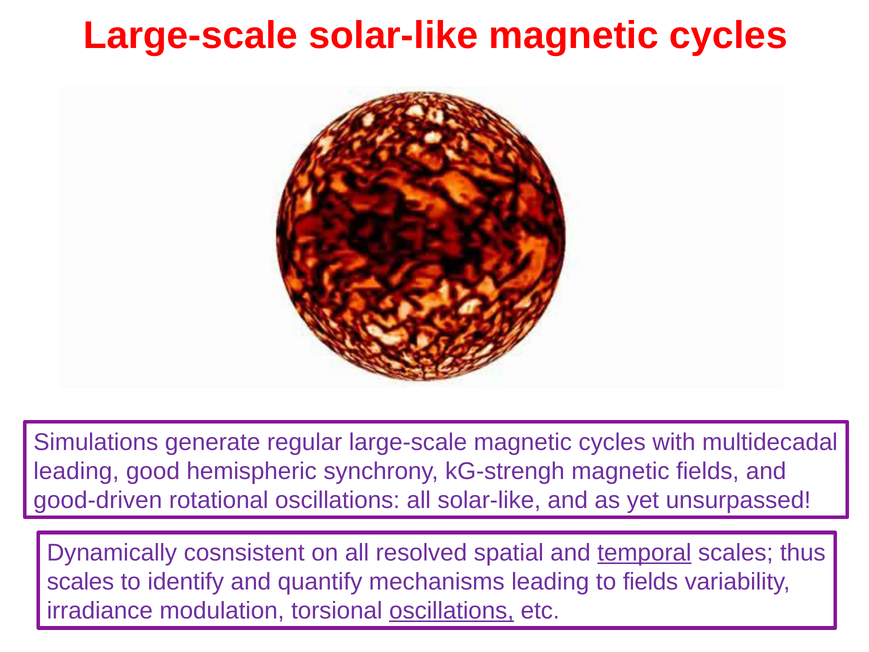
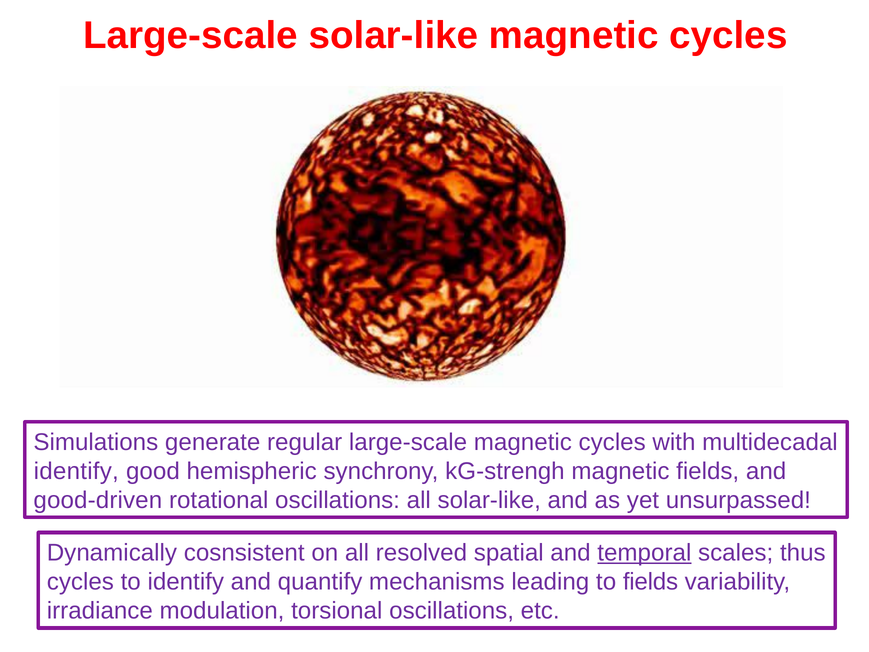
leading: leading -> identify (76, 471)
scales: scales -> cycles (80, 582)
oscillations underline: present -> none (452, 611)
